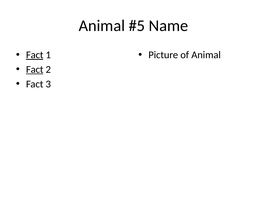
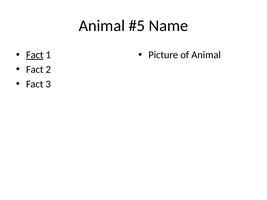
Fact underline: present -> none (35, 70)
